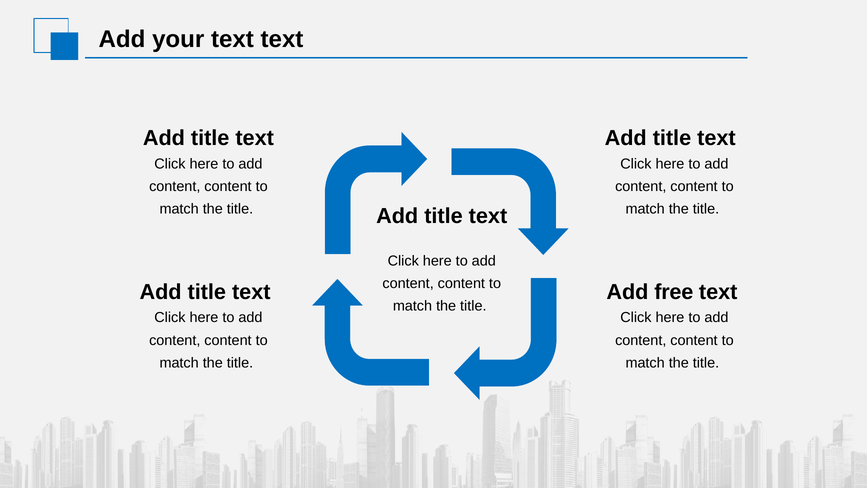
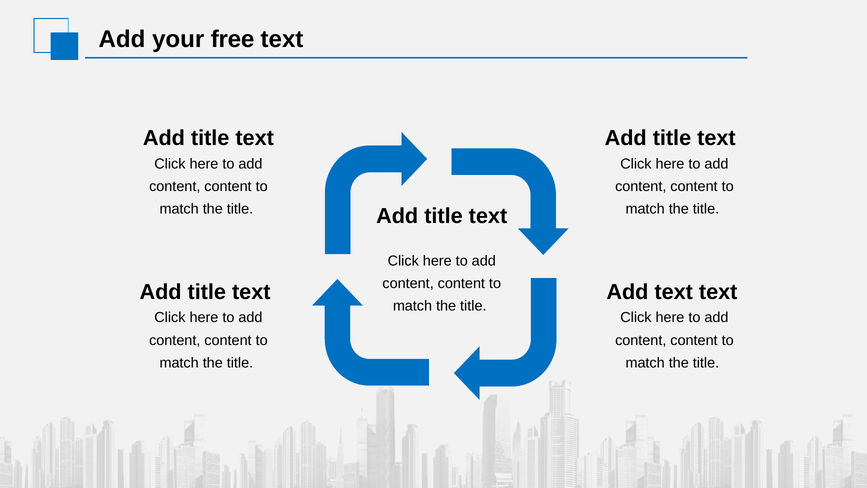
your text: text -> free (233, 39)
Add free: free -> text (674, 292)
